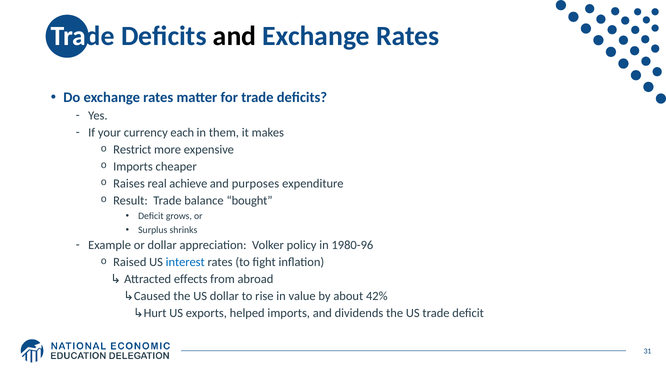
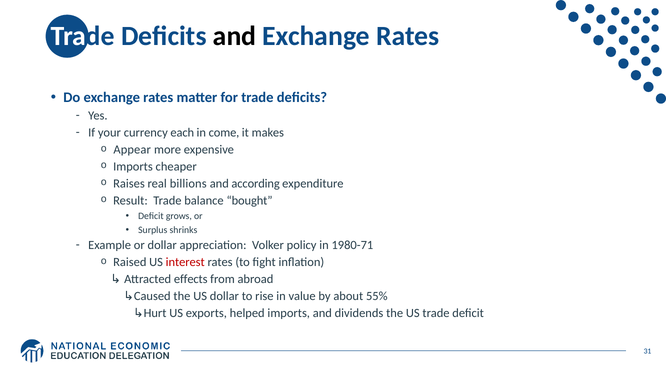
them: them -> come (224, 132)
Restrict: Restrict -> Appear (132, 149)
achieve: achieve -> billions (188, 183)
purposes: purposes -> according (256, 183)
1980-96: 1980-96 -> 1980-71 (352, 245)
interest colour: blue -> red (185, 262)
42%: 42% -> 55% (377, 296)
